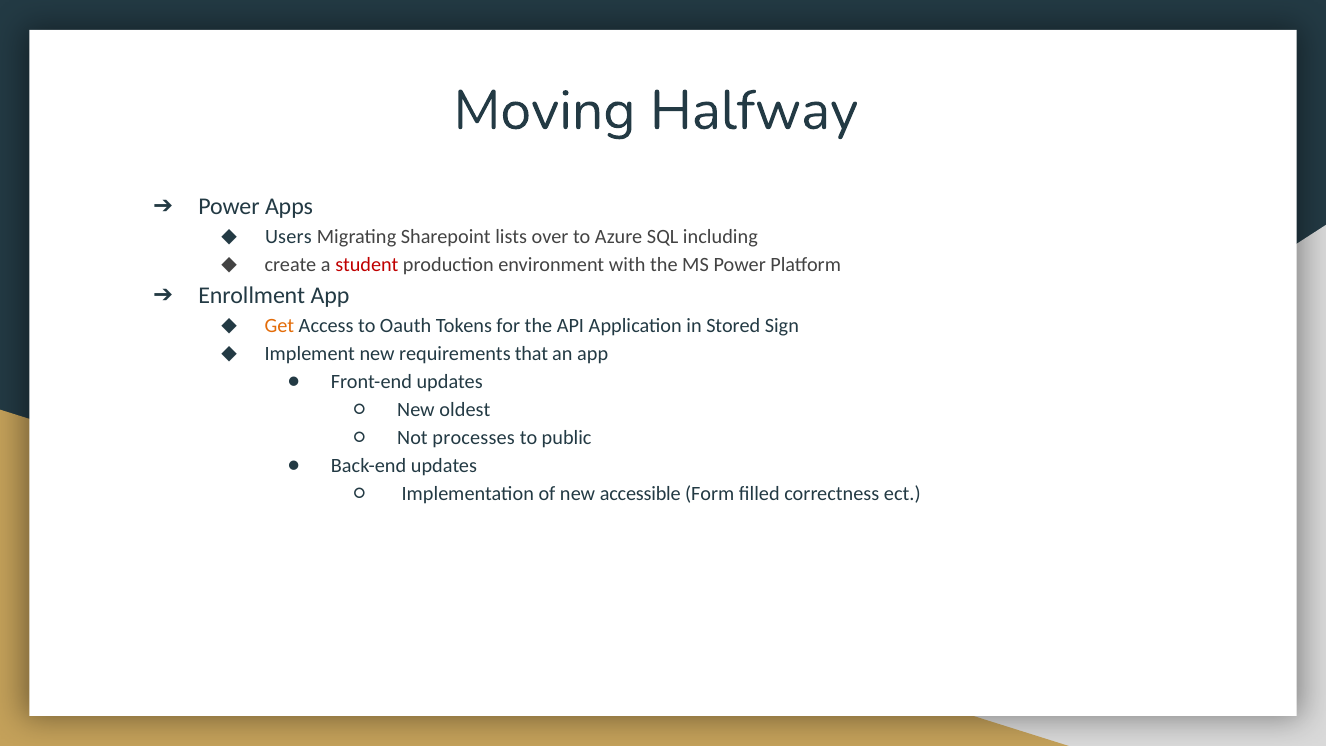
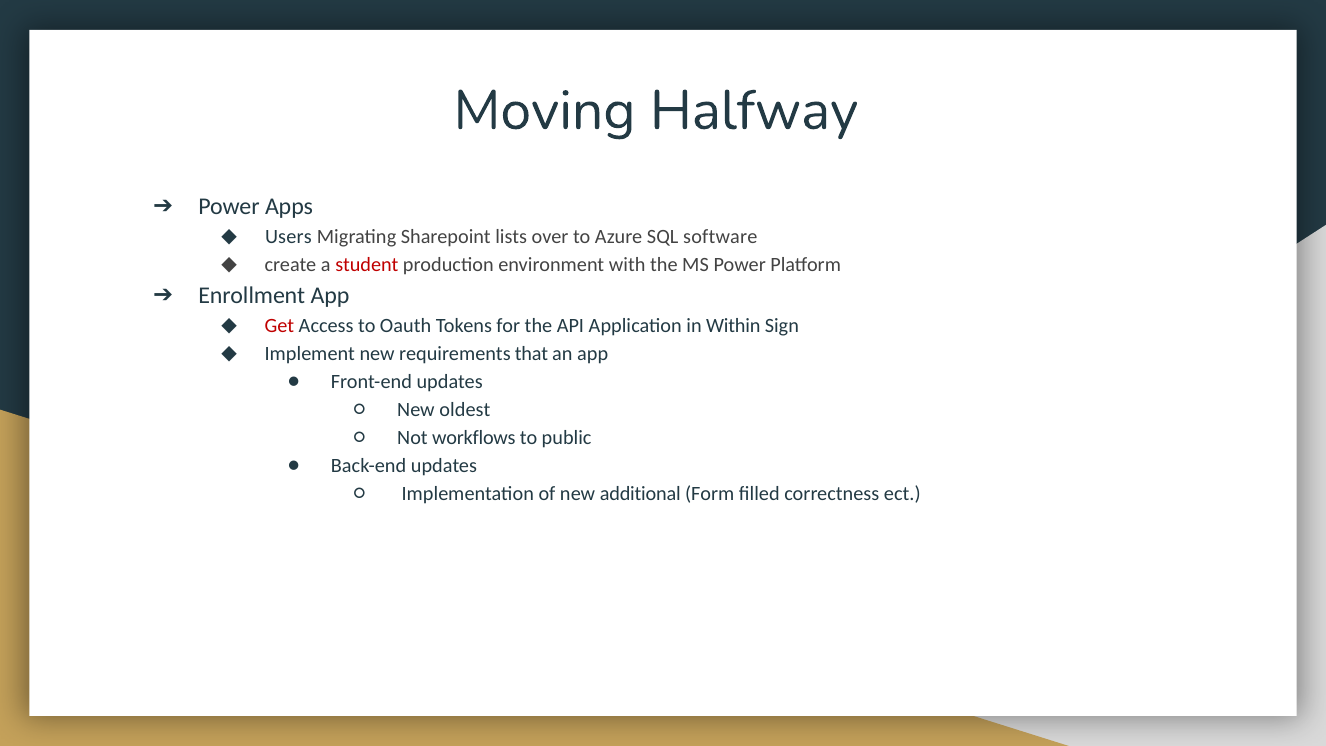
including: including -> software (720, 237)
Get colour: orange -> red (279, 326)
Stored: Stored -> Within (733, 326)
processes: processes -> workflows (474, 438)
accessible: accessible -> additional (640, 494)
